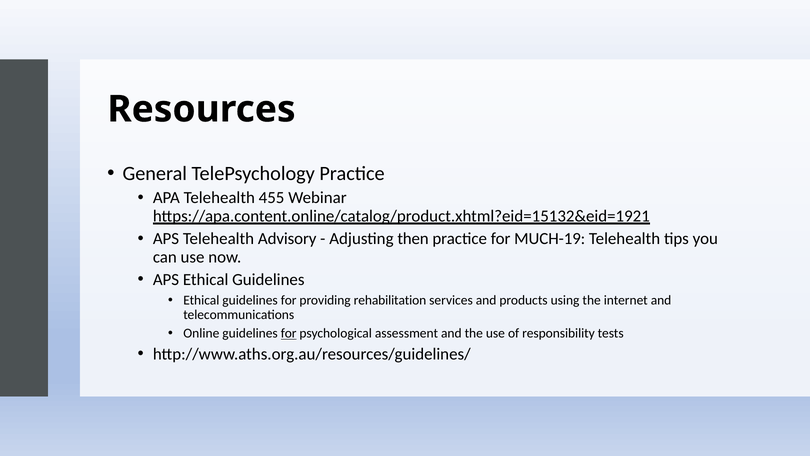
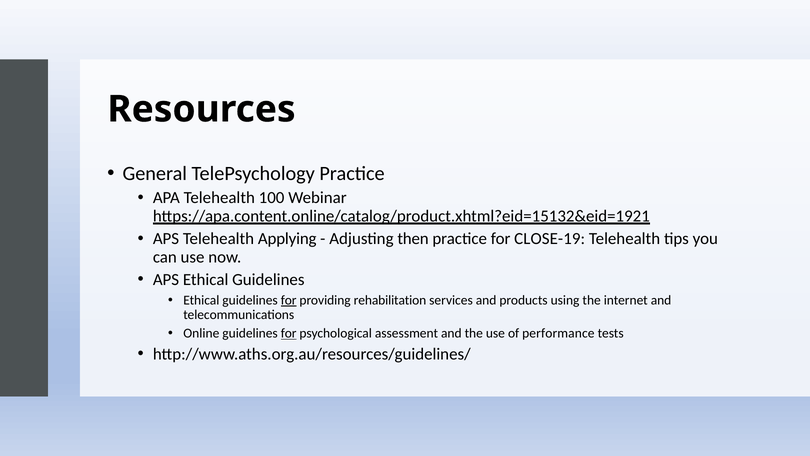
455: 455 -> 100 (272, 198)
Advisory: Advisory -> Applying (287, 239)
MUCH-19: MUCH-19 -> CLOSE-19 (550, 239)
for underline: none -> present (289, 300)
responsibility: responsibility -> performance (558, 333)
